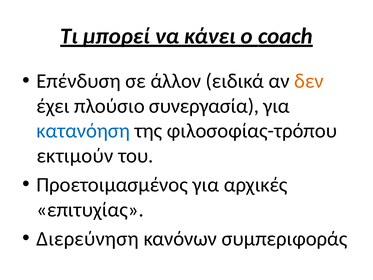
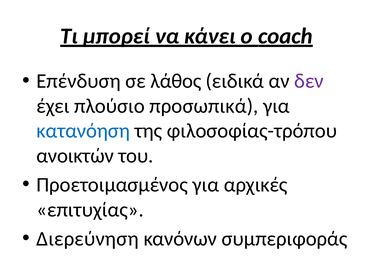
άλλον: άλλον -> λάθος (176, 81)
δεν colour: orange -> purple (309, 81)
συνεργασία: συνεργασία -> προσωπικά (204, 106)
εκτιμούν: εκτιμούν -> ανοικτών (75, 156)
